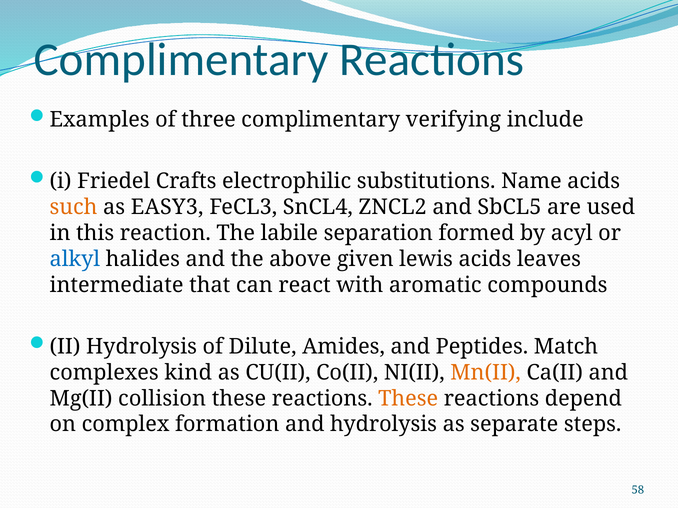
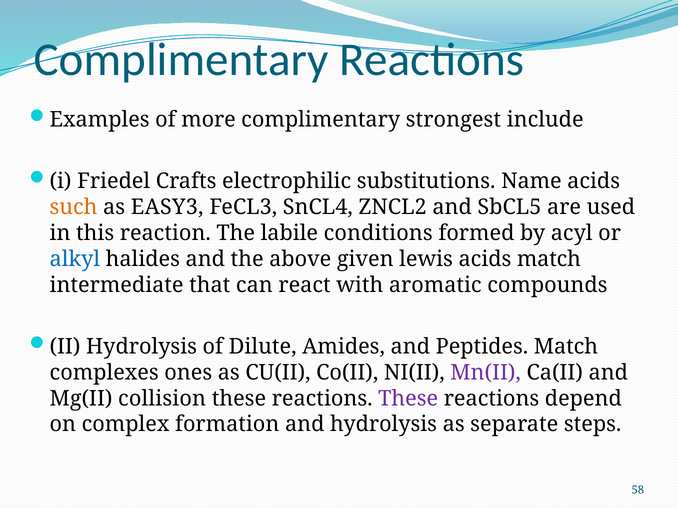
three: three -> more (209, 120)
verifying: verifying -> strongest (453, 120)
separation: separation -> conditions (378, 233)
acids leaves: leaves -> match (549, 259)
kind: kind -> ones (188, 373)
Mn(II colour: orange -> purple (486, 373)
These colour: orange -> purple (408, 399)
